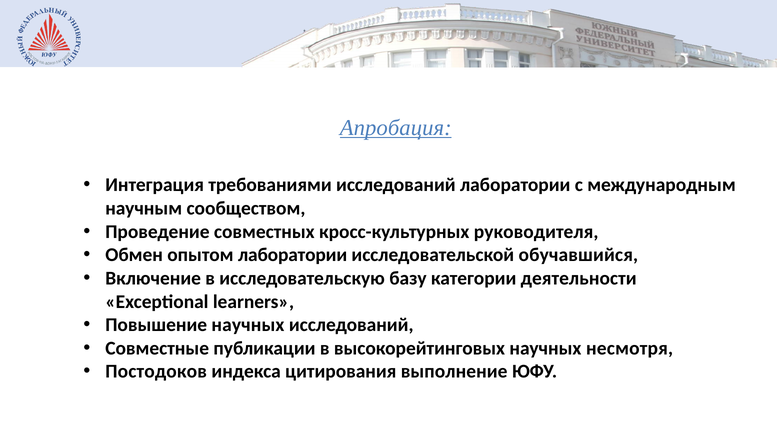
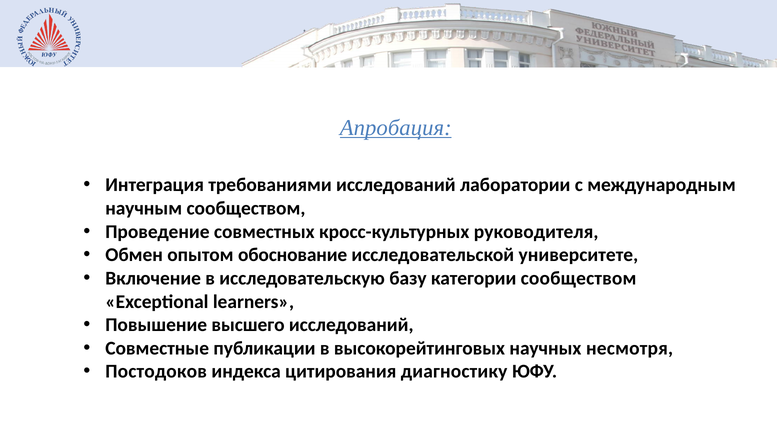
опытом лаборатории: лаборатории -> обоснование (293, 255)
обучавшийся: обучавшийся -> университете (578, 255)
категории деятельности: деятельности -> сообществом (579, 278)
Повышение научных: научных -> высшего (248, 325)
выполнение: выполнение -> диагностику (454, 372)
